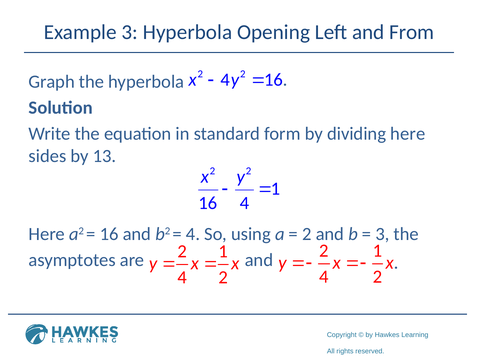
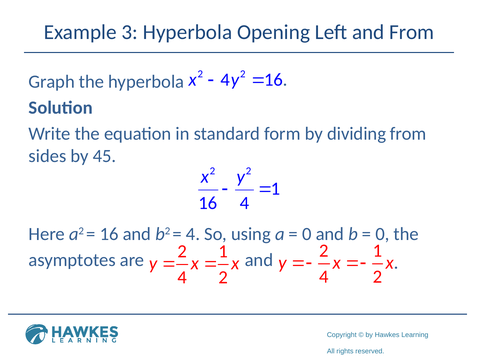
dividing here: here -> from (408, 134)
13: 13 -> 45 (105, 156)
2: 2 -> 0 (307, 234)
3: 3 -> 0 (382, 234)
